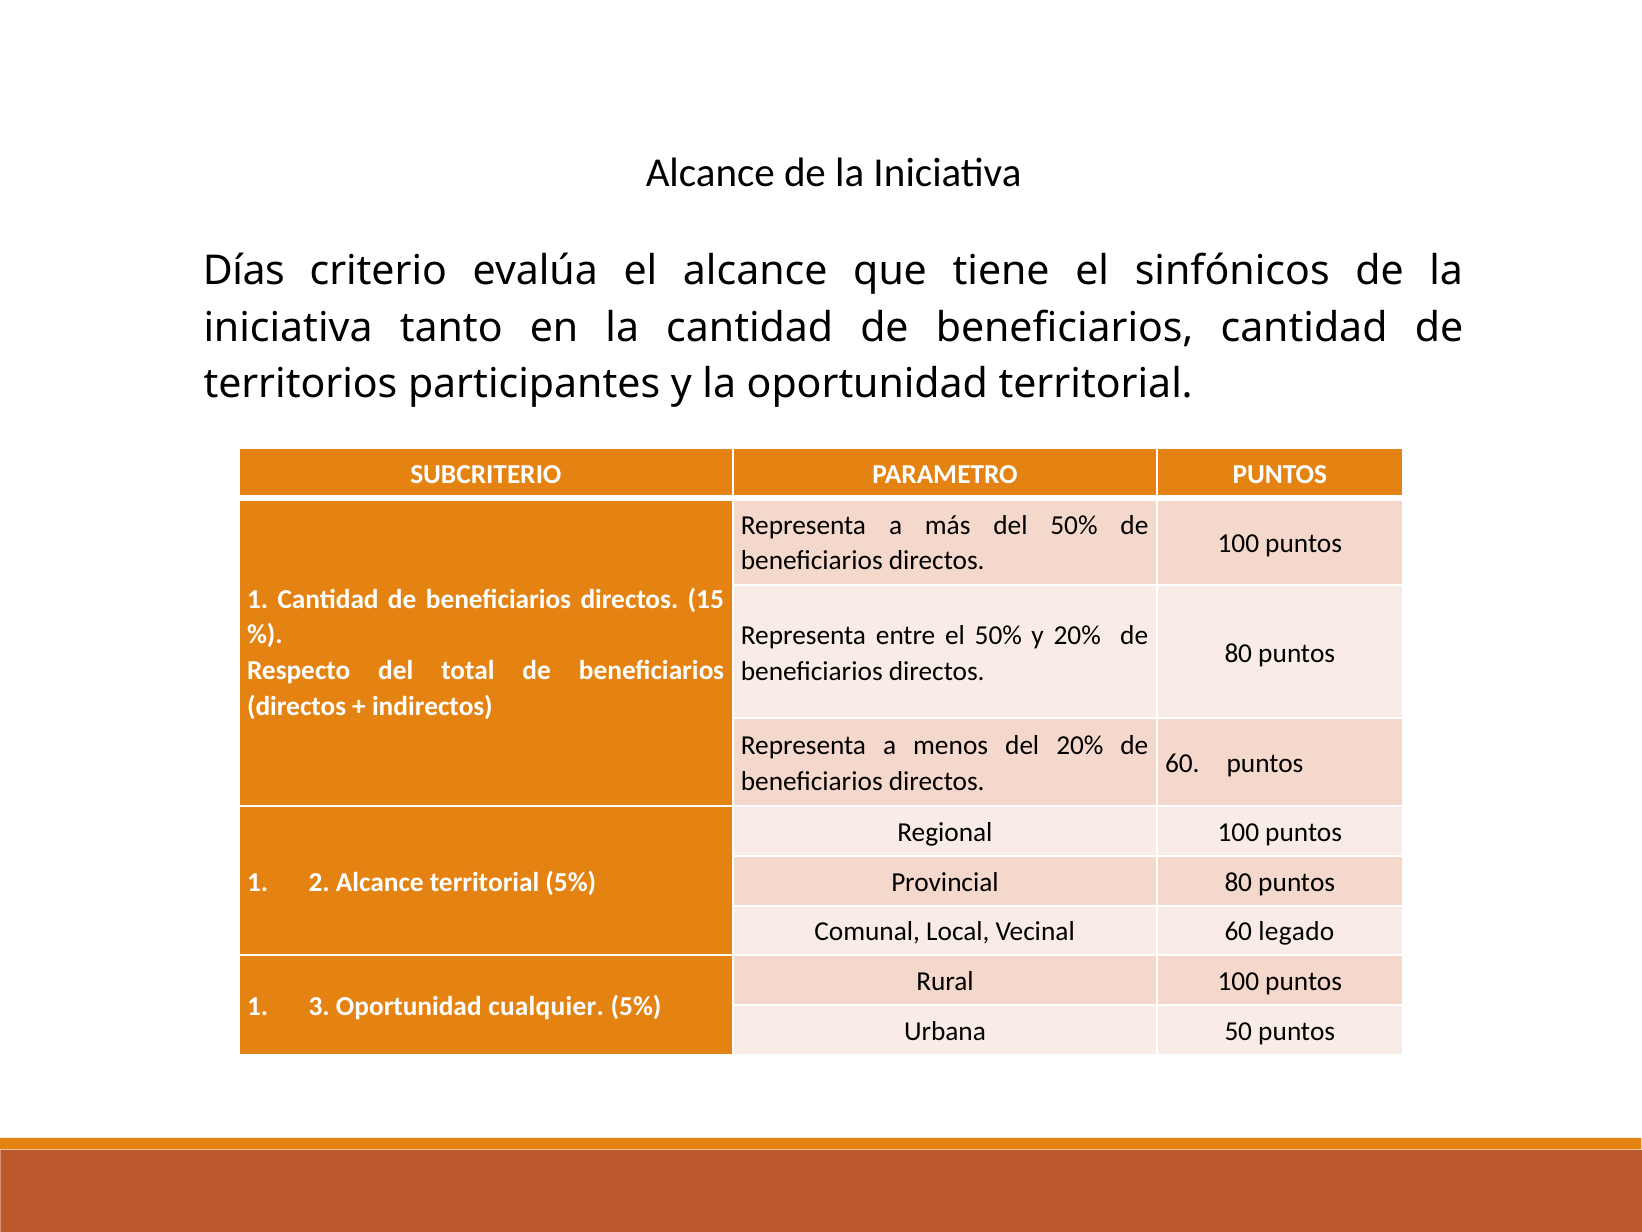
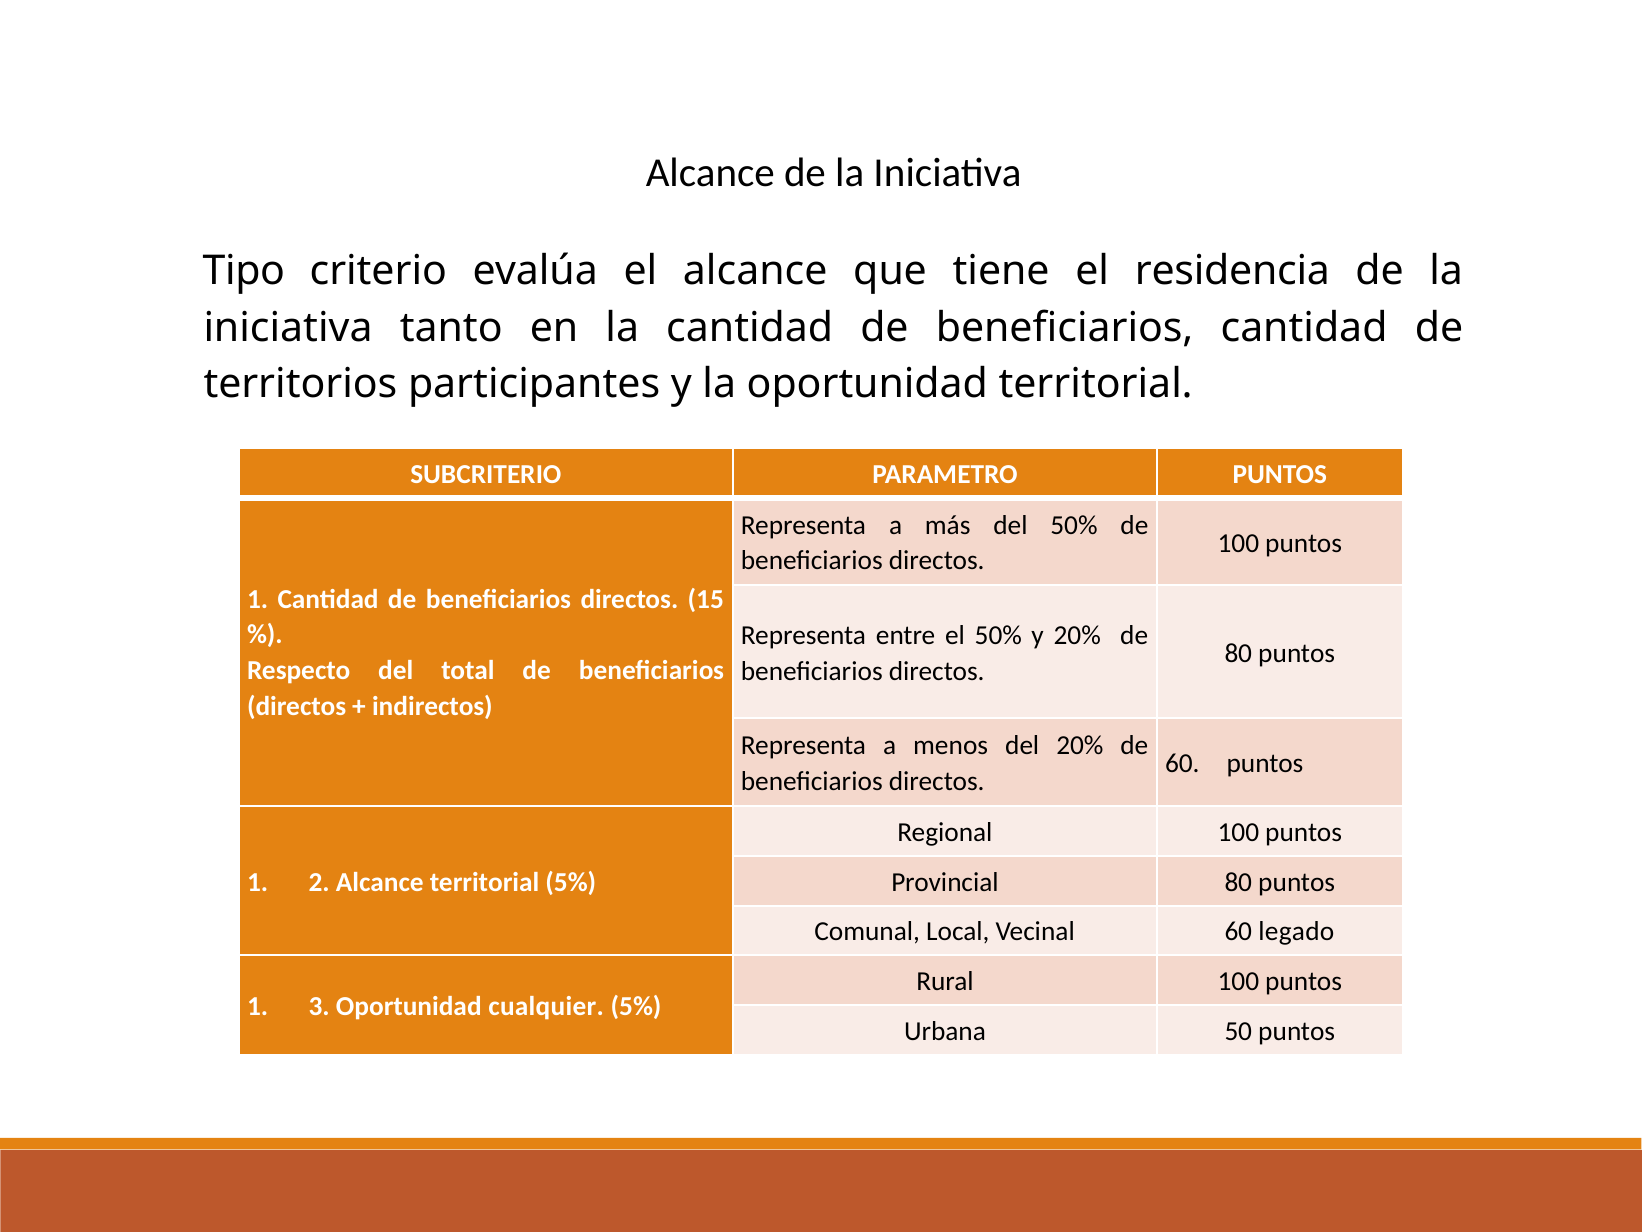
Días: Días -> Tipo (244, 271)
sinfónicos: sinfónicos -> residencia (1232, 271)
